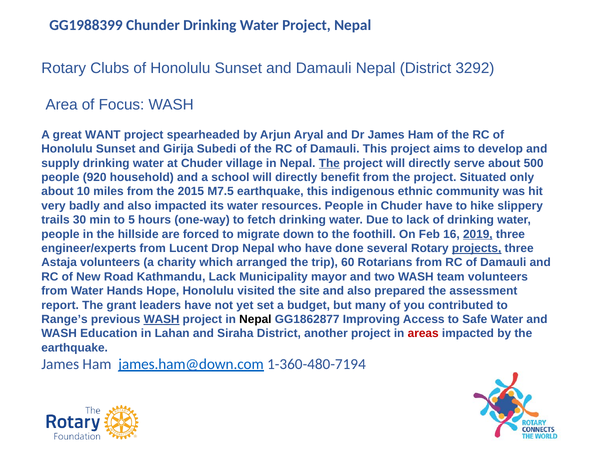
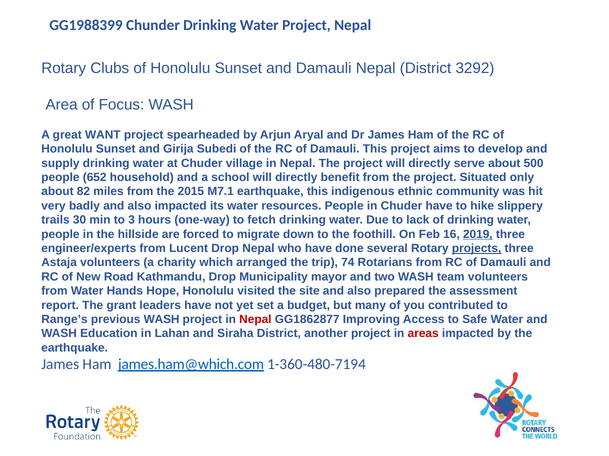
The underline: present -> none (329, 163)
920: 920 -> 652 (95, 178)
10: 10 -> 82 (83, 192)
M7.5: M7.5 -> M7.1 (221, 192)
5: 5 -> 3 (132, 220)
60: 60 -> 74 (348, 263)
Kathmandu Lack: Lack -> Drop (222, 277)
WASH underline: present -> none (162, 320)
Nepal colour: black -> red (255, 320)
james.ham@down.com: james.ham@down.com -> james.ham@which.com (191, 365)
